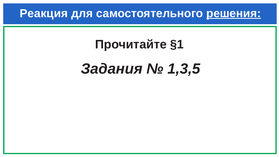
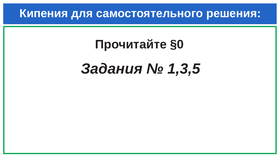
Реакция: Реакция -> Кипения (44, 13)
решения underline: present -> none (234, 13)
§1: §1 -> §0 (177, 44)
